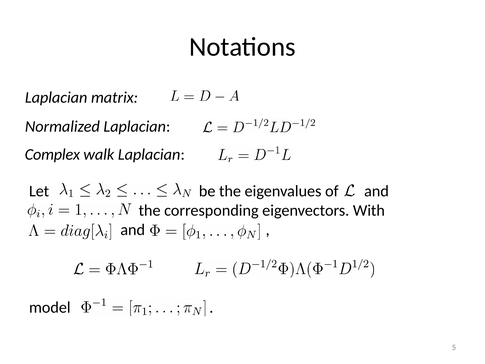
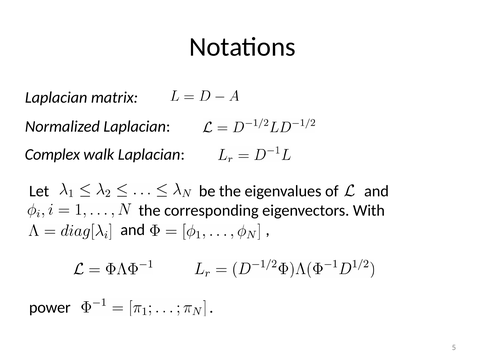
model: model -> power (50, 307)
